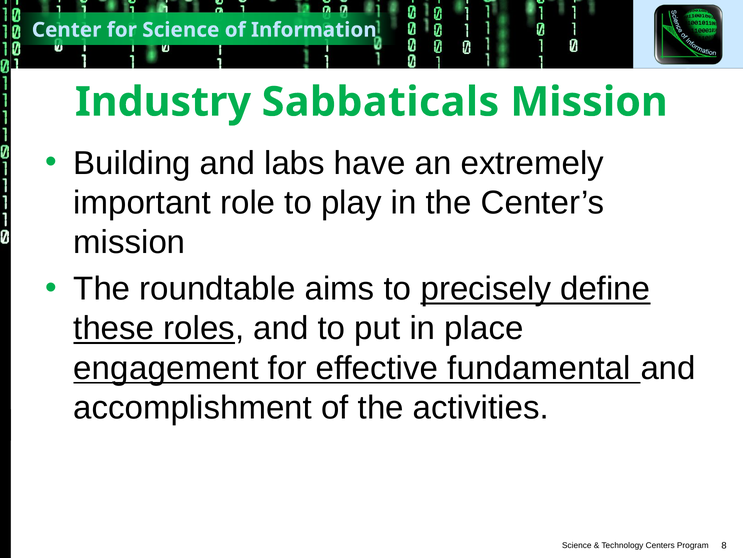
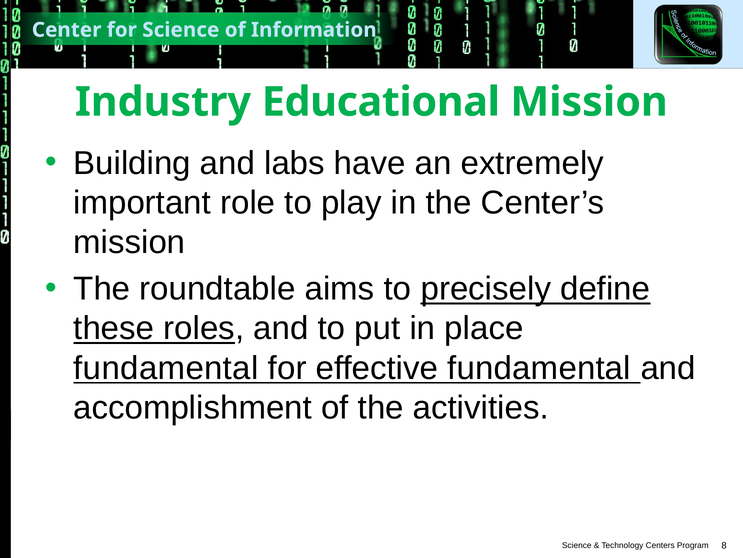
Sabbaticals: Sabbaticals -> Educational (381, 102)
engagement: engagement -> fundamental (166, 368)
